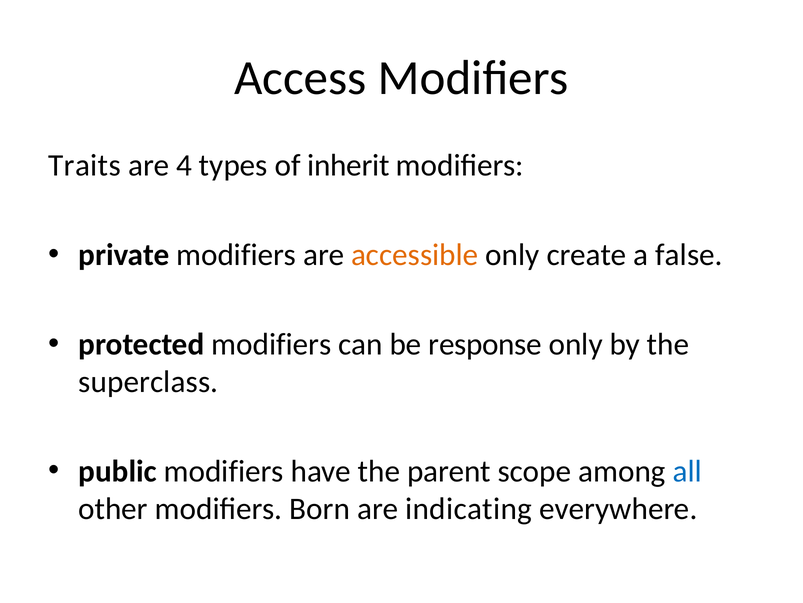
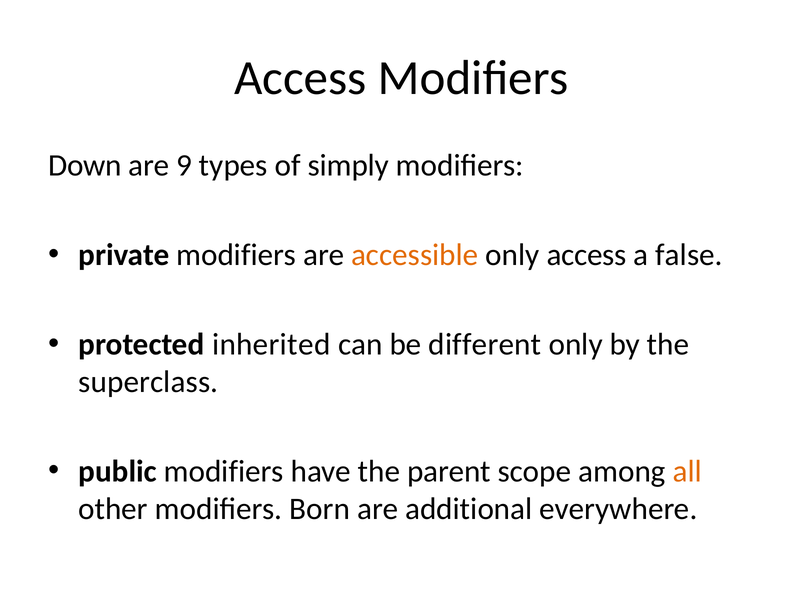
Traits: Traits -> Down (85, 165)
4: 4 -> 9 (184, 165)
inherit: inherit -> simply (348, 165)
only create: create -> access (587, 255)
protected modifiers: modifiers -> inherited (271, 344)
response: response -> different (485, 344)
all colour: blue -> orange (687, 471)
indicating: indicating -> additional (469, 508)
